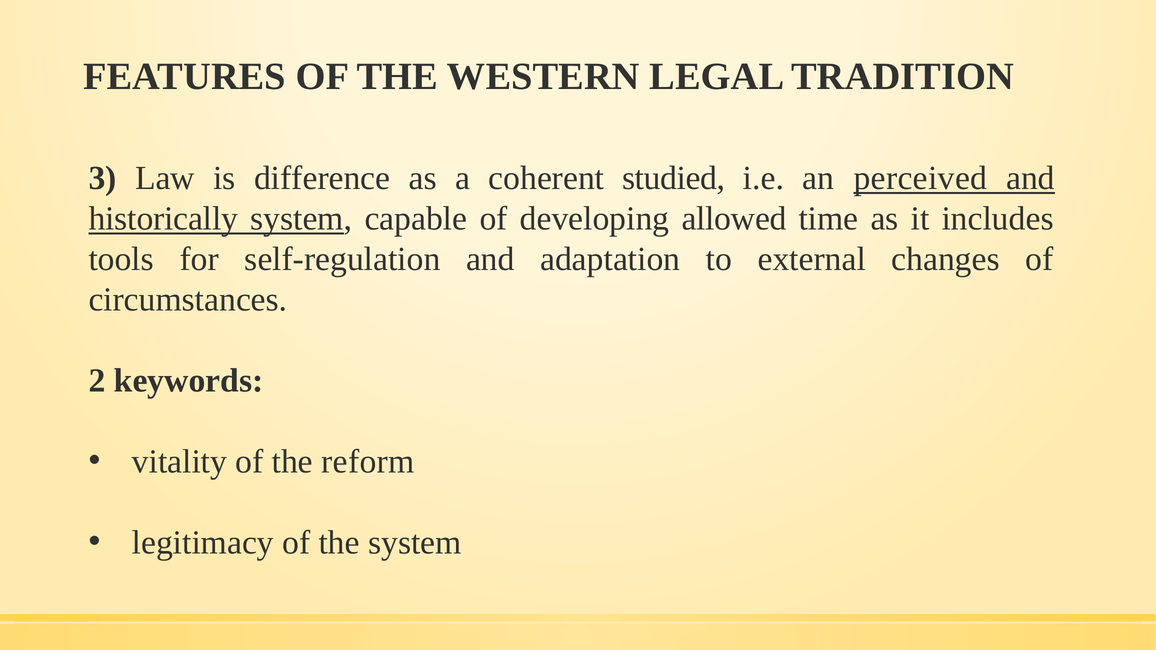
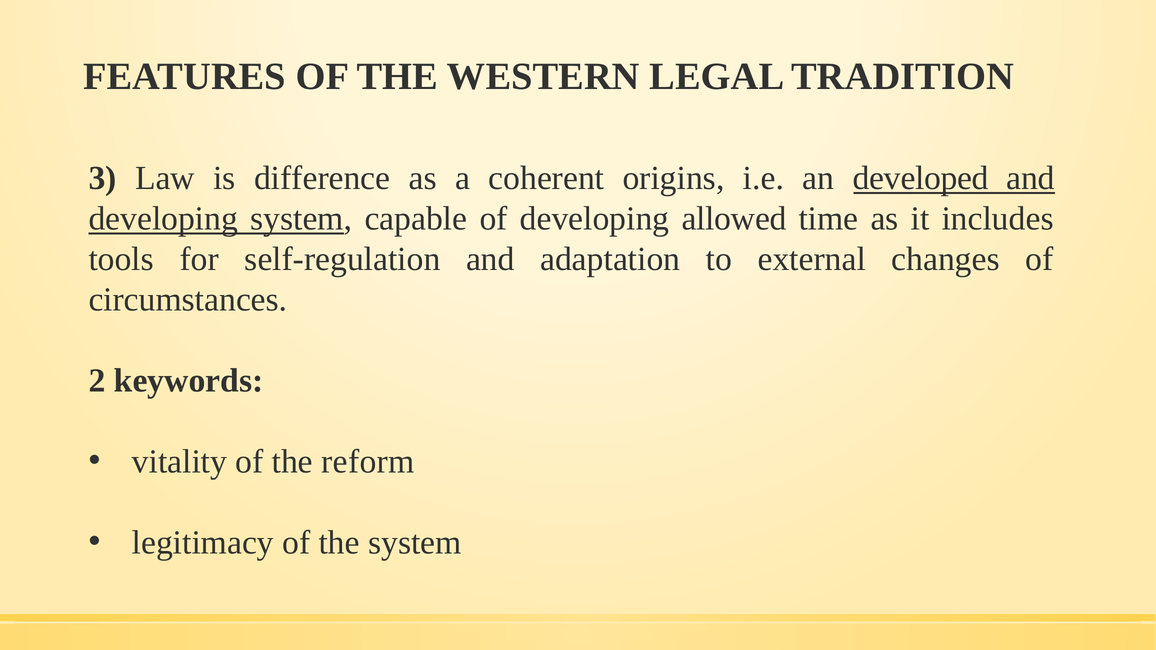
studied: studied -> origins (674, 178)
perceived: perceived -> developed (921, 178)
historically: historically -> developing (163, 219)
